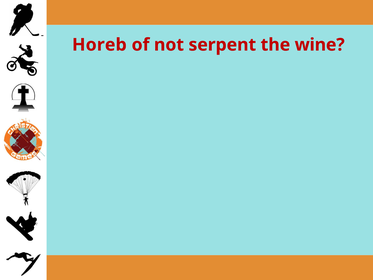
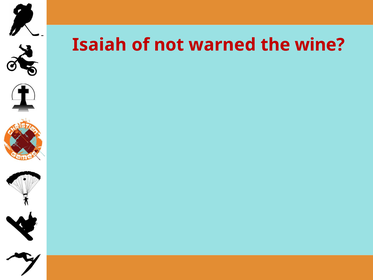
Horeb: Horeb -> Isaiah (99, 45)
serpent: serpent -> warned (222, 45)
